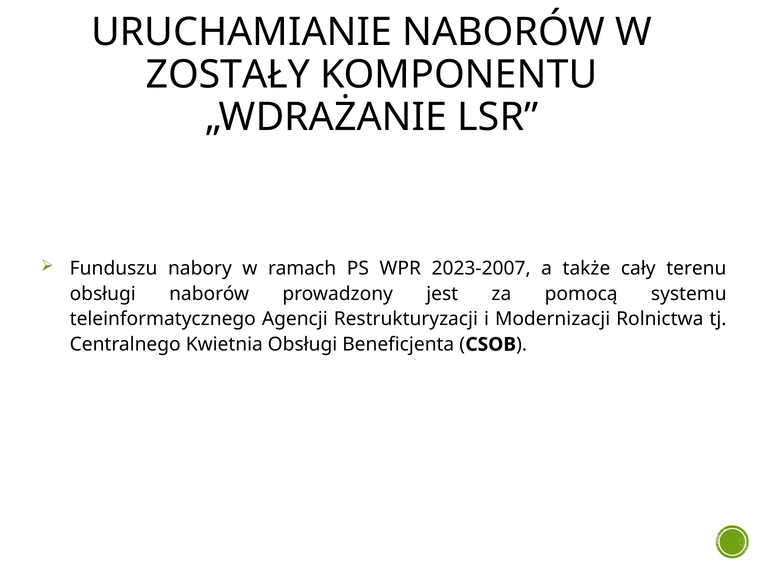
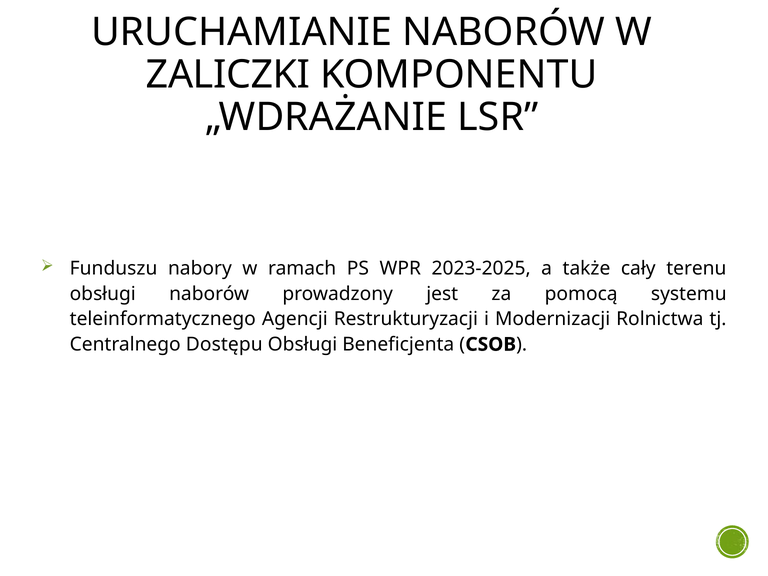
ZOSTAŁY: ZOSTAŁY -> ZALICZKI (228, 75)
2023-2007: 2023-2007 -> 2023-2025 (481, 268)
Kwietnia: Kwietnia -> Dostępu (224, 344)
